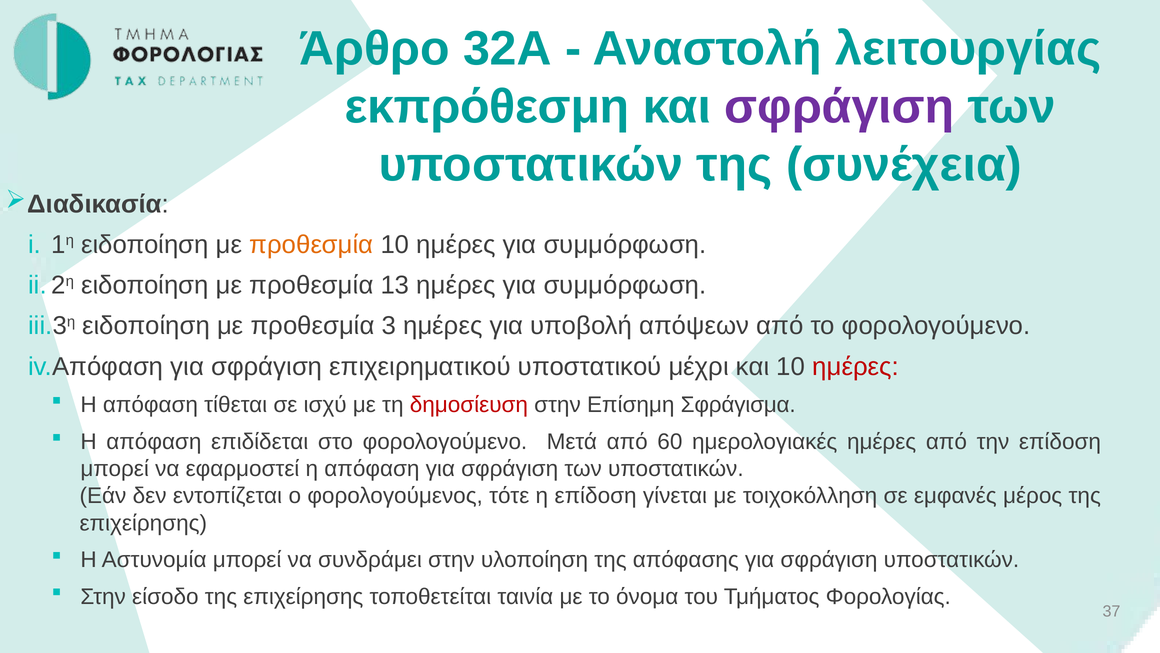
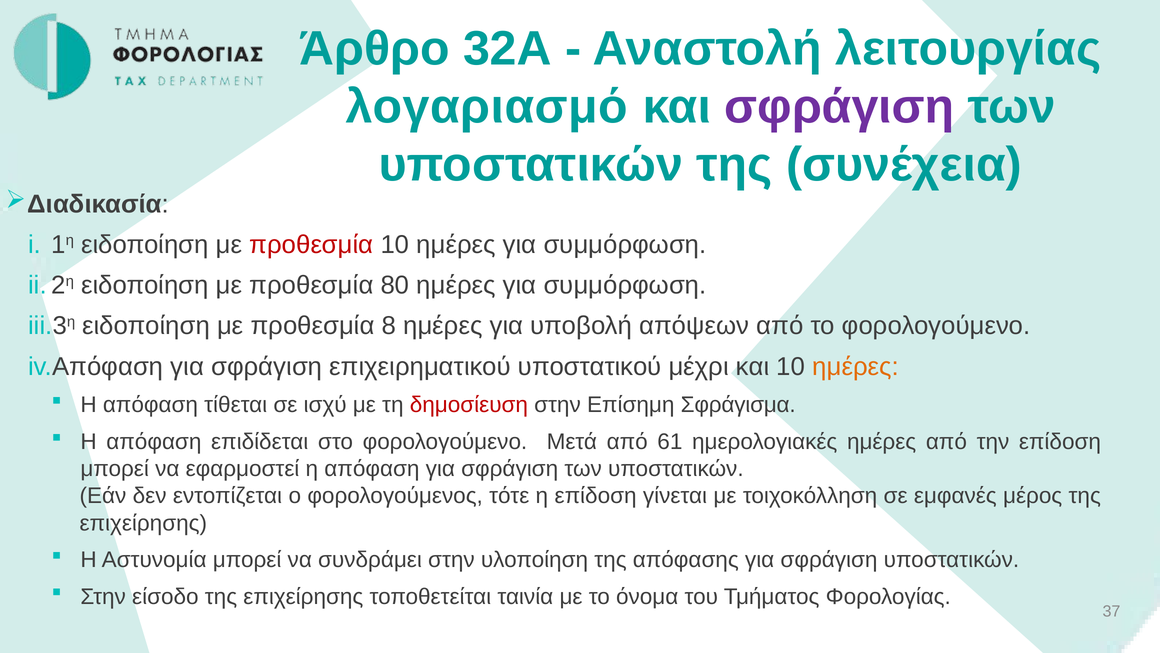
εκπρόθεσμη: εκπρόθεσμη -> λογαριασμό (487, 107)
προθεσμία colour: orange -> red (311, 244)
13: 13 -> 80 (395, 285)
3: 3 -> 8 (389, 326)
ημέρες colour: red -> orange (856, 366)
60: 60 -> 61 (670, 441)
